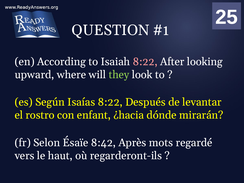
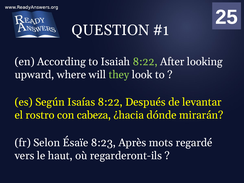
8:22 colour: pink -> light green (145, 62)
enfant: enfant -> cabeza (94, 115)
8:42: 8:42 -> 8:23 (103, 143)
